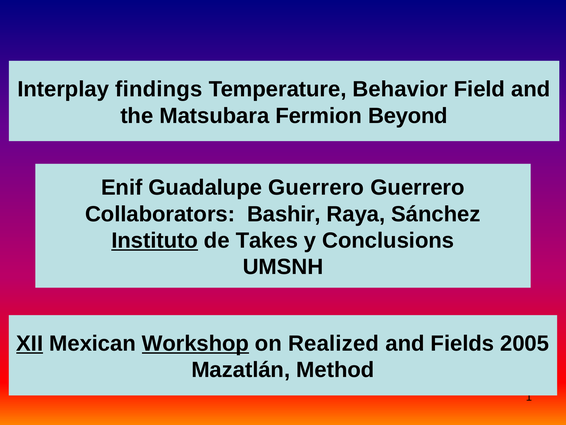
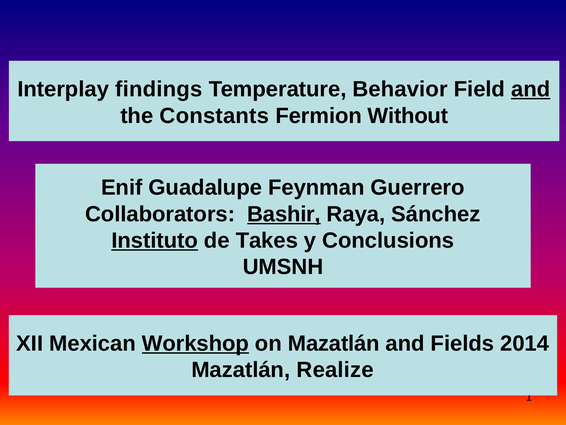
and underline: none -> present (531, 89)
Matsubara: Matsubara -> Constants (214, 116)
Beyond: Beyond -> Without (408, 116)
Guadalupe Guerrero: Guerrero -> Feynman (316, 187)
Bashir underline: none -> present (284, 214)
XII underline: present -> none (30, 343)
on Realized: Realized -> Mazatlán (334, 343)
2005: 2005 -> 2014 (525, 343)
Method: Method -> Realize (335, 370)
